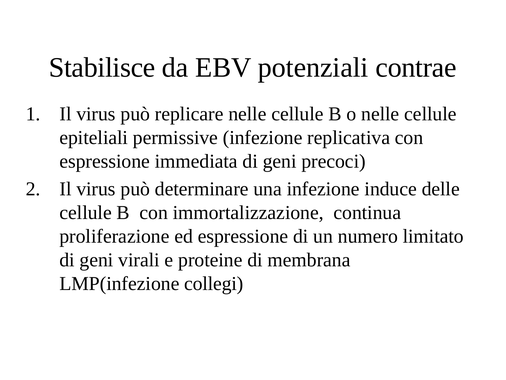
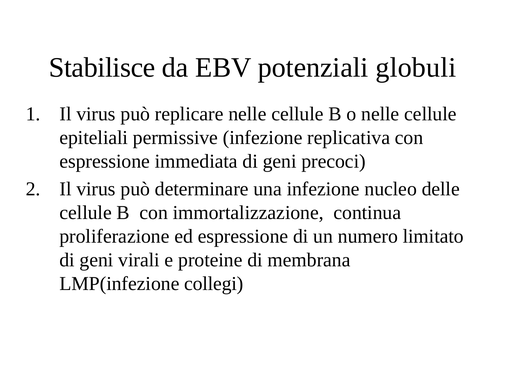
contrae: contrae -> globuli (416, 67)
induce: induce -> nucleo (391, 189)
